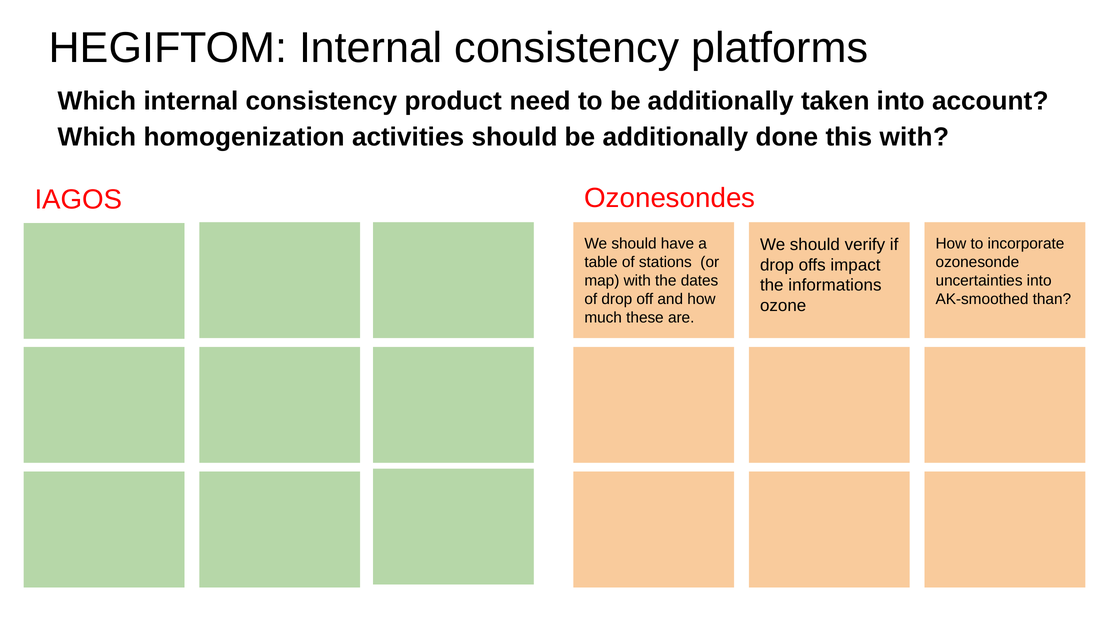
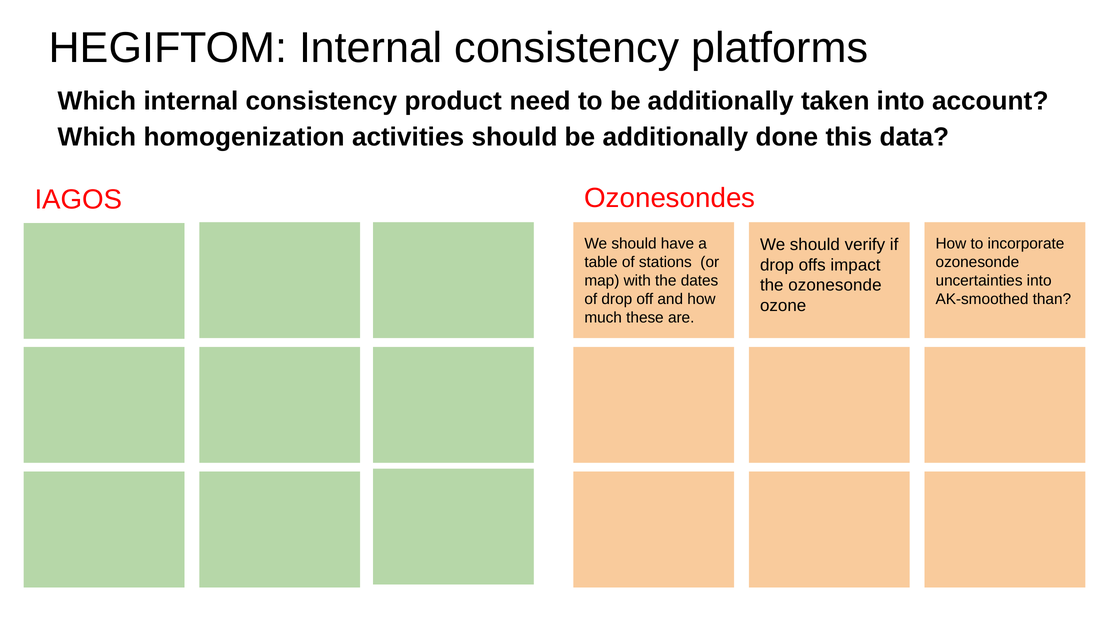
this with: with -> data (914, 137)
the informations: informations -> ozonesonde (835, 285)
